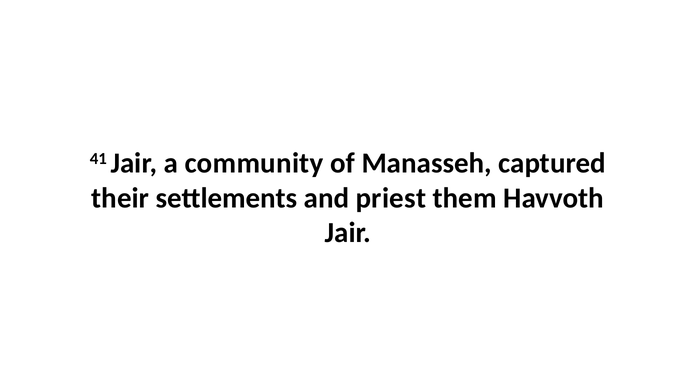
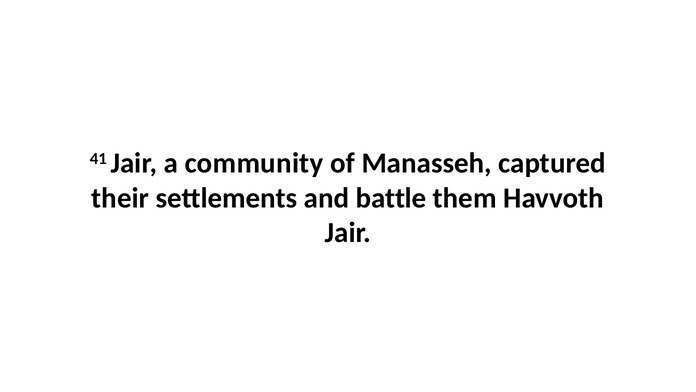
priest: priest -> battle (391, 198)
